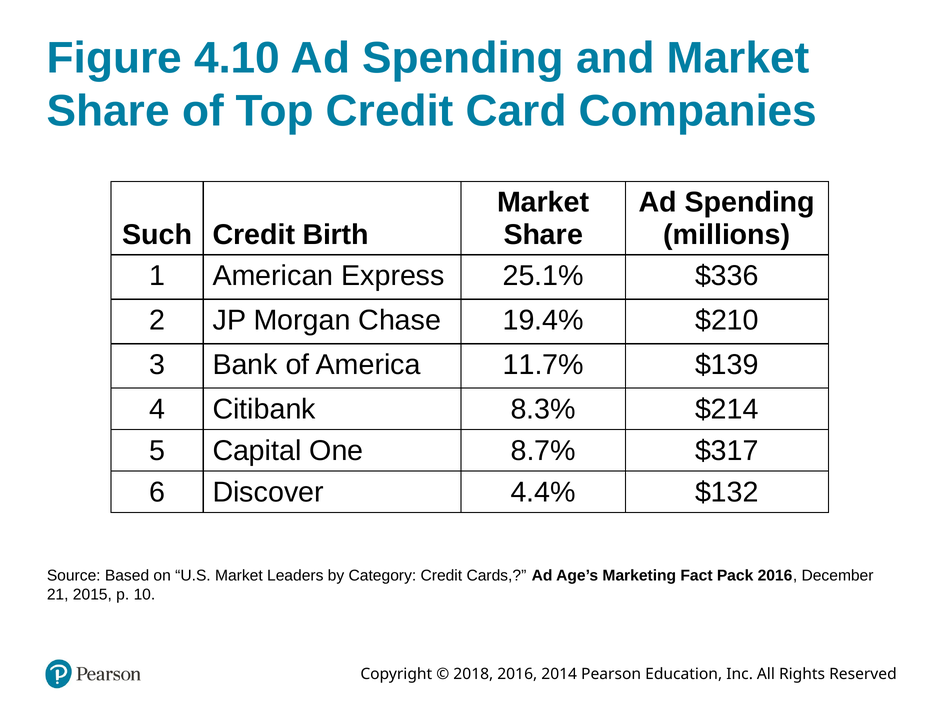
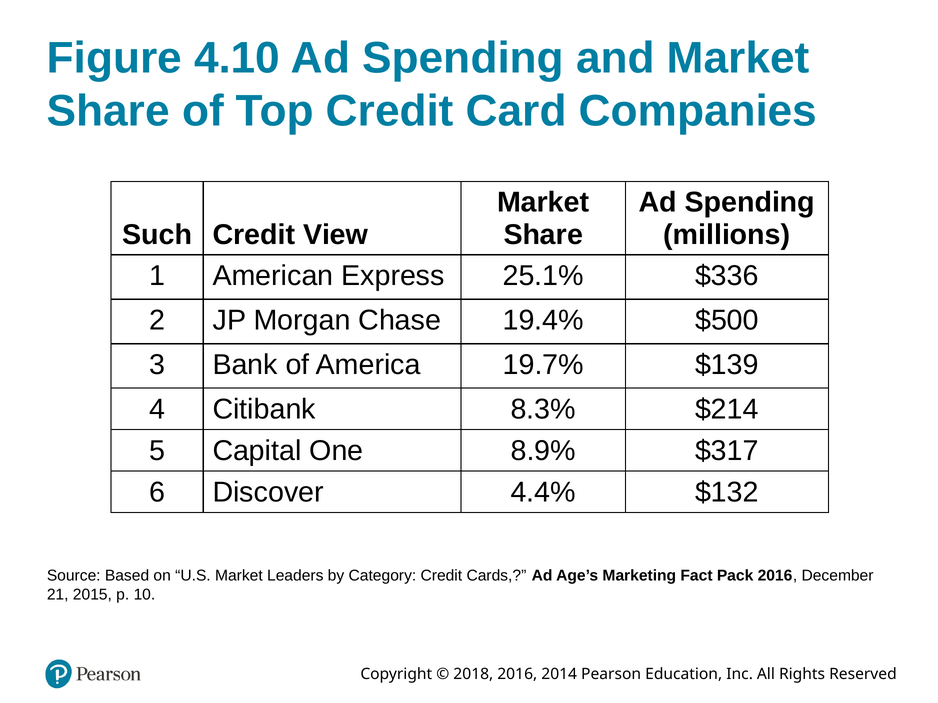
Birth: Birth -> View (336, 235)
$210: $210 -> $500 (727, 321)
11.7%: 11.7% -> 19.7% (543, 365)
8.7%: 8.7% -> 8.9% (543, 451)
